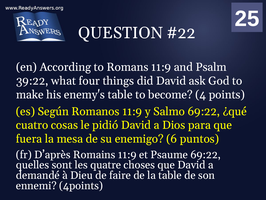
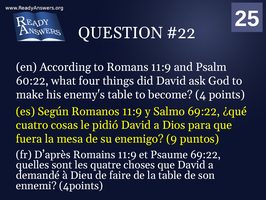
39:22: 39:22 -> 60:22 (32, 81)
6: 6 -> 9 (172, 139)
